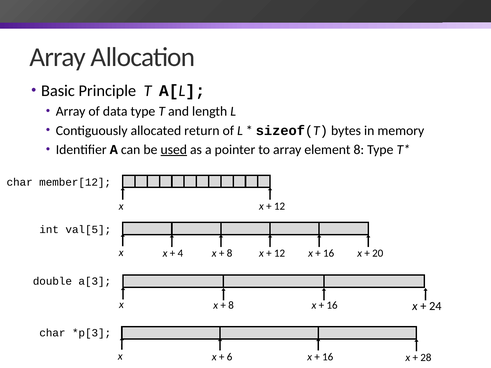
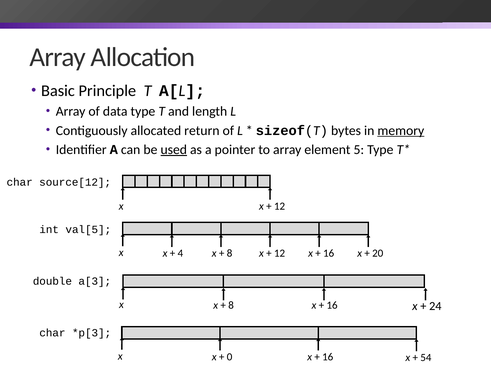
memory underline: none -> present (401, 131)
element 8: 8 -> 5 (359, 150)
member[12: member[12 -> source[12 (75, 182)
6: 6 -> 0 (230, 357)
28: 28 -> 54 (426, 358)
